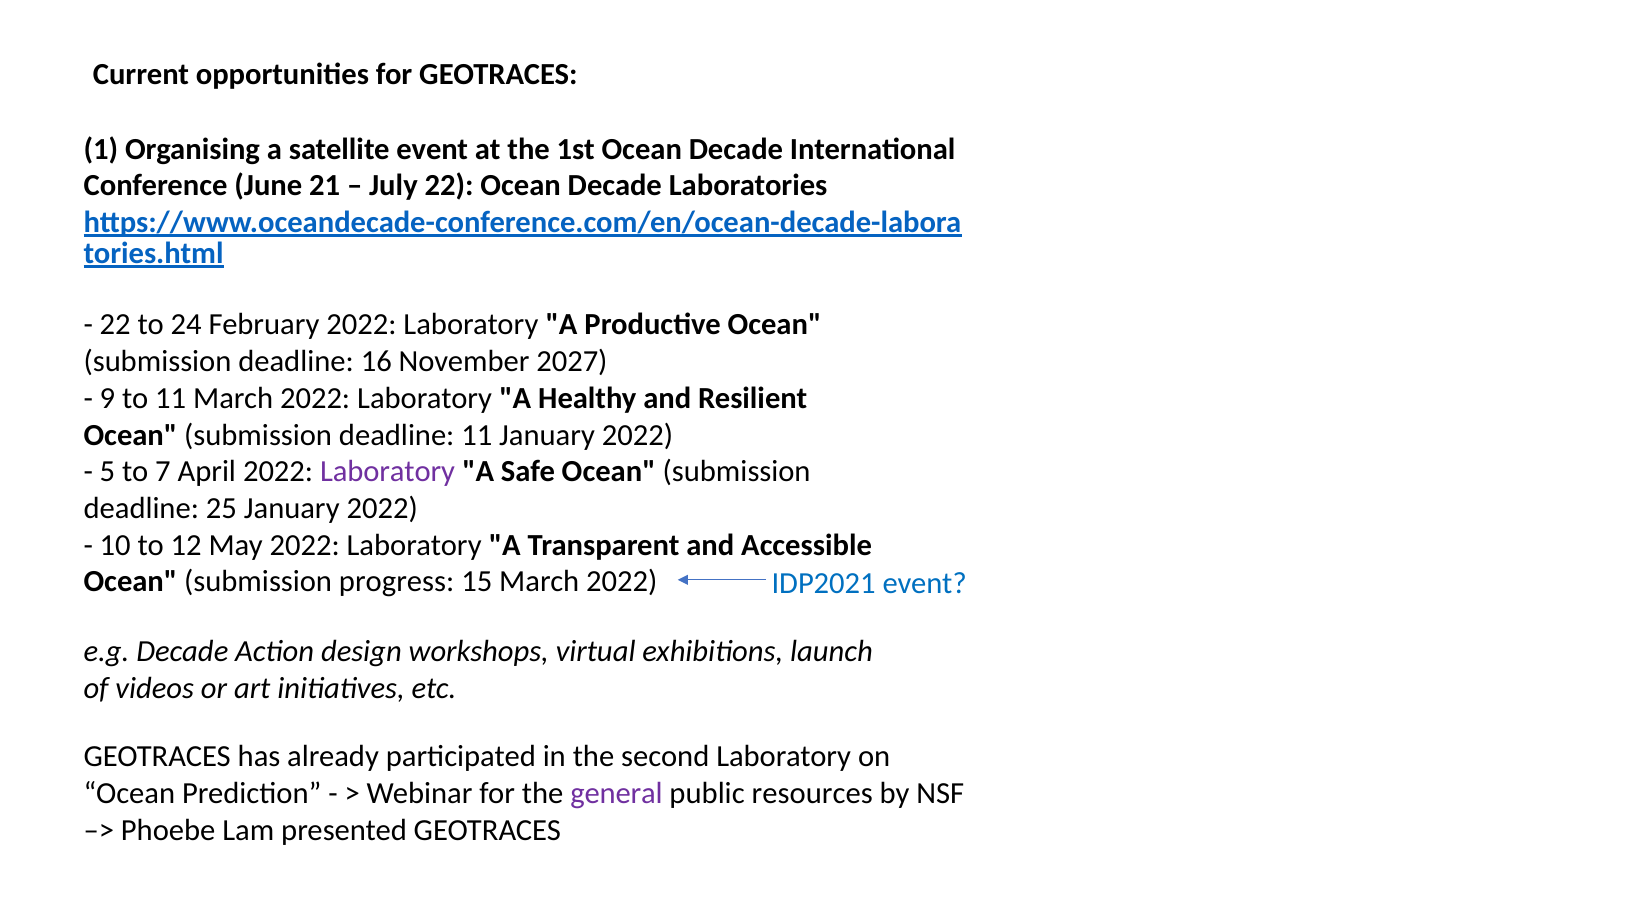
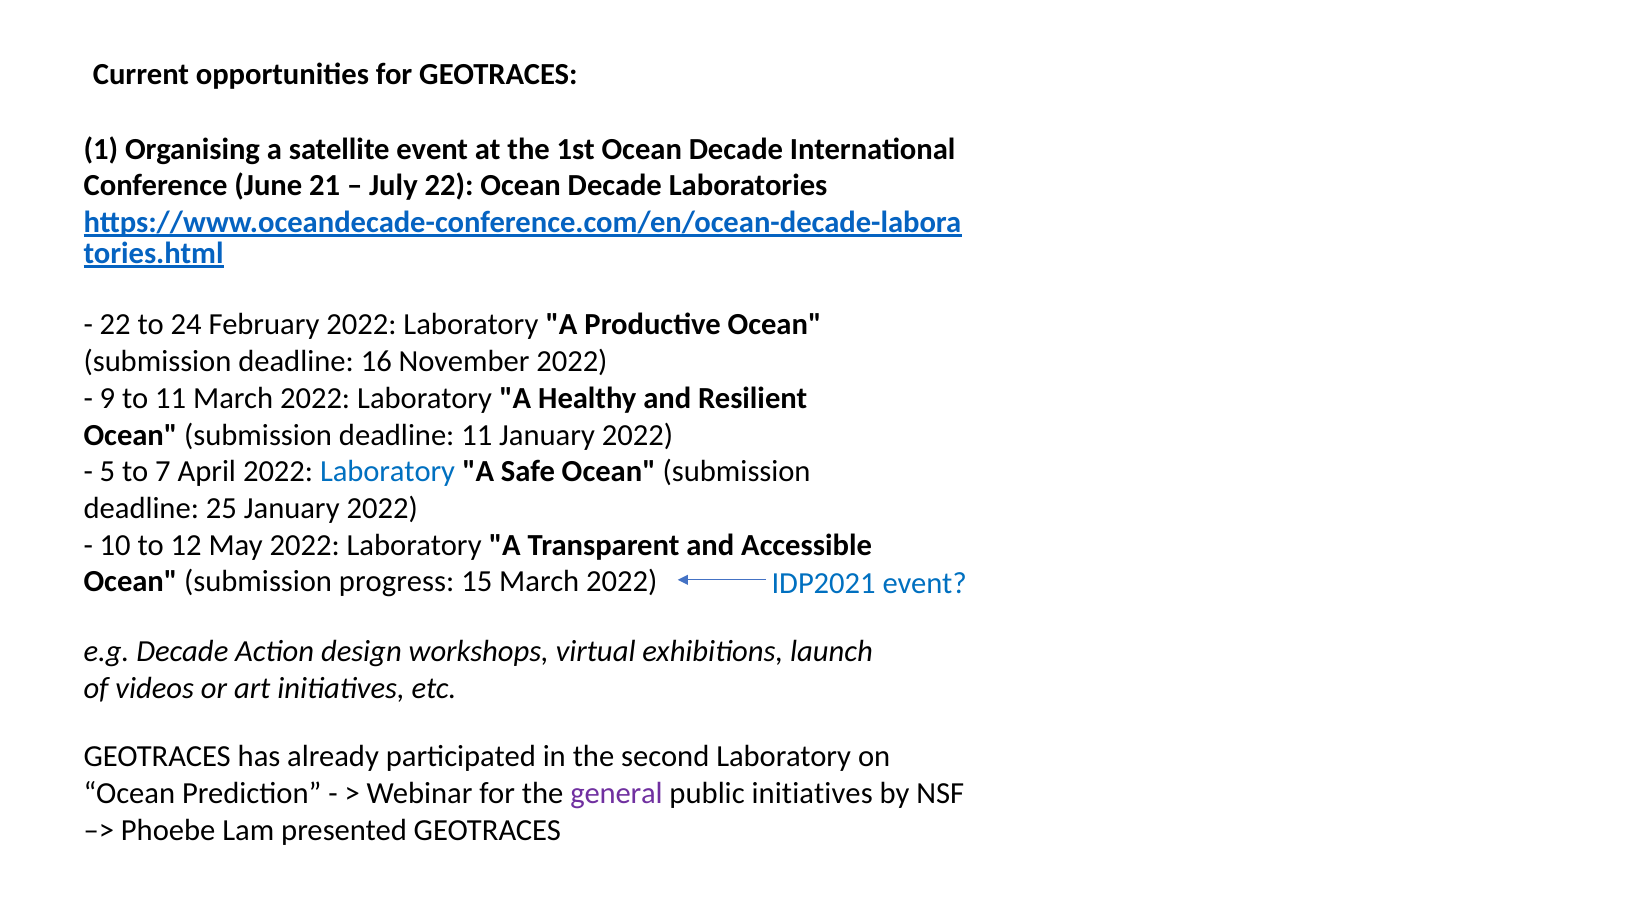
November 2027: 2027 -> 2022 (572, 362)
Laboratory colour: purple -> blue (388, 472)
public resources: resources -> initiatives (812, 794)
